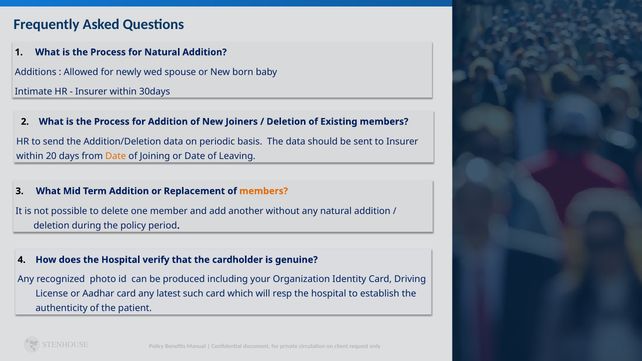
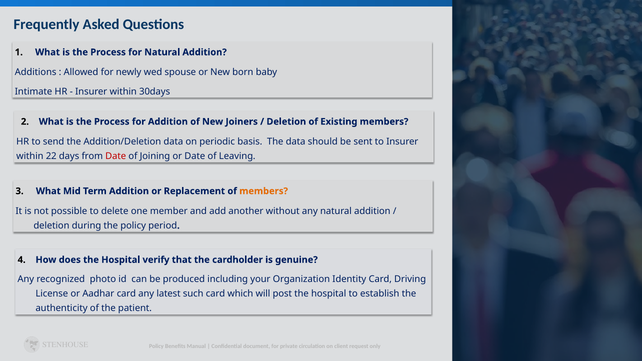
20: 20 -> 22 (51, 156)
Date colour: orange -> red (116, 156)
resp: resp -> post (282, 294)
